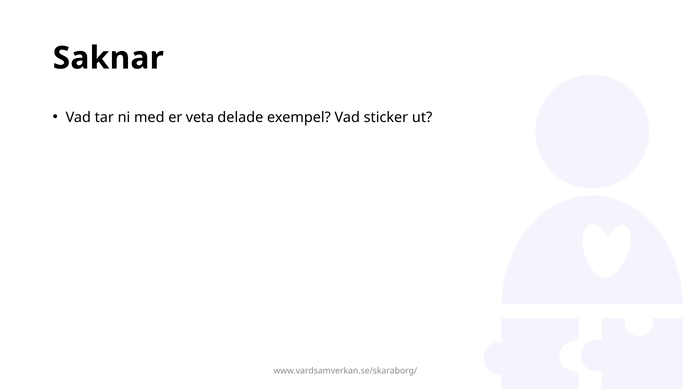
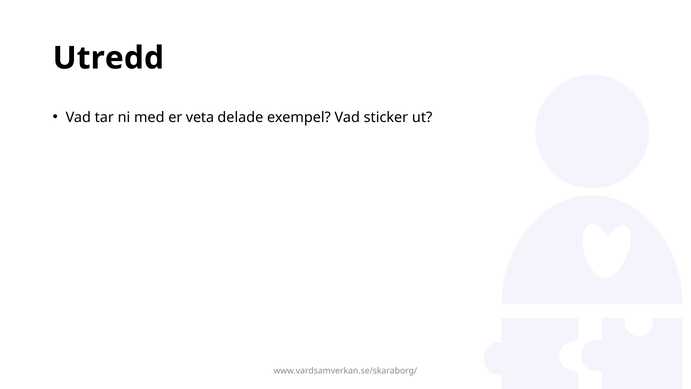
Saknar: Saknar -> Utredd (108, 58)
